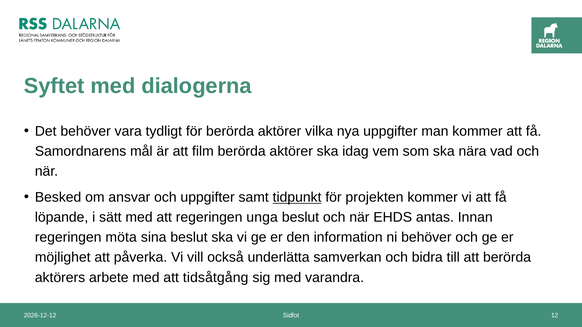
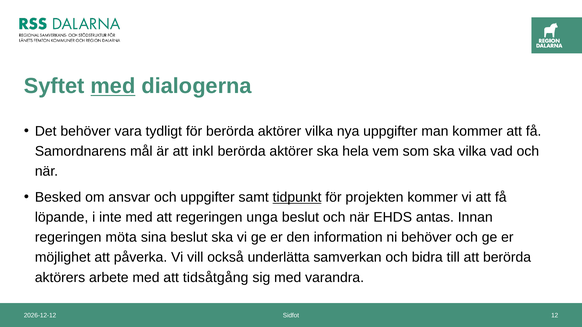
med underline: none -> present (113, 86)
film: film -> inkl (203, 151)
idag: idag -> hela (355, 151)
ska nära: nära -> vilka (472, 151)
sätt: sätt -> inte (110, 218)
